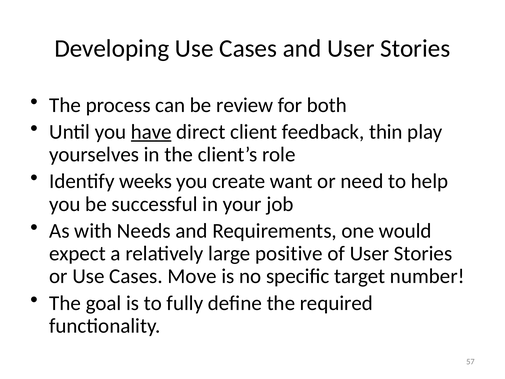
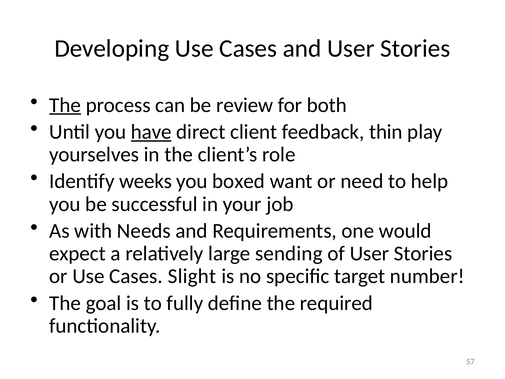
The underline: none -> present (65, 105)
create: create -> boxed (239, 181)
positive: positive -> sending (289, 253)
Move: Move -> Slight (192, 276)
